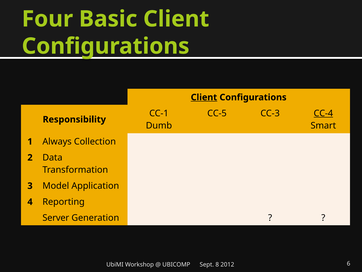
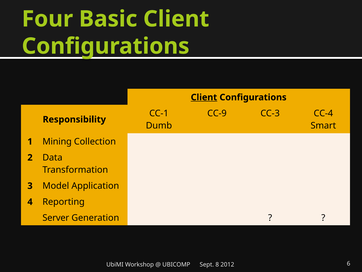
CC-5: CC-5 -> CC-9 (217, 113)
CC-4 underline: present -> none (323, 113)
Always: Always -> Mining (57, 141)
